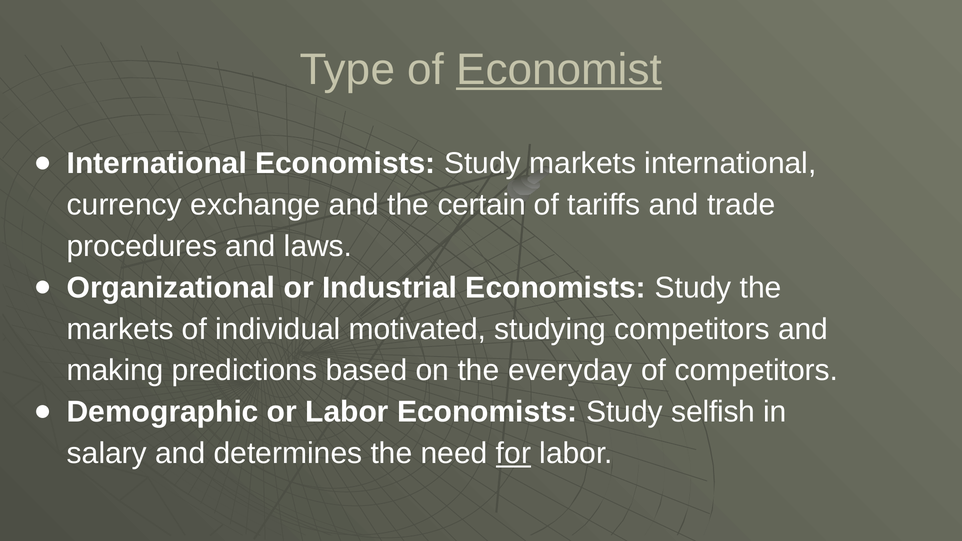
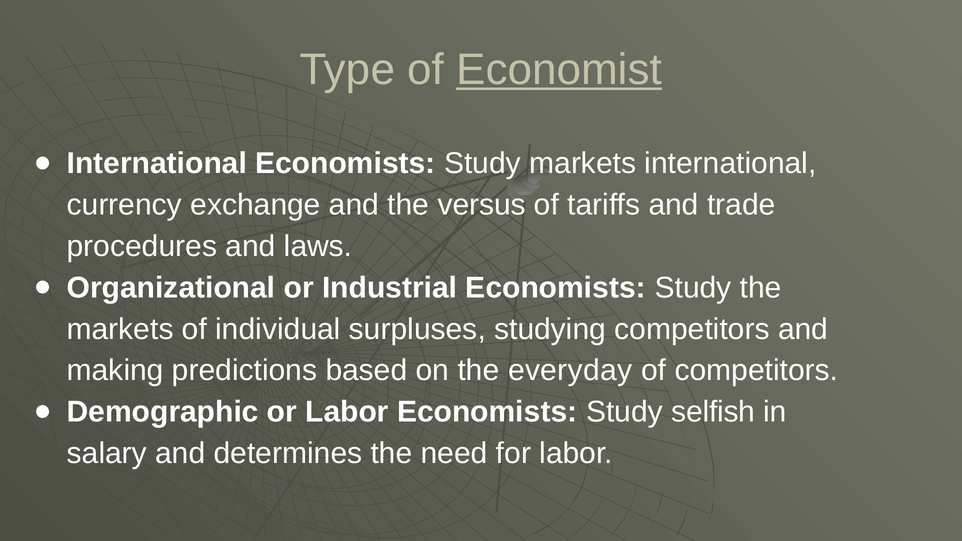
certain: certain -> versus (482, 205)
motivated: motivated -> surpluses (417, 329)
for underline: present -> none (513, 454)
